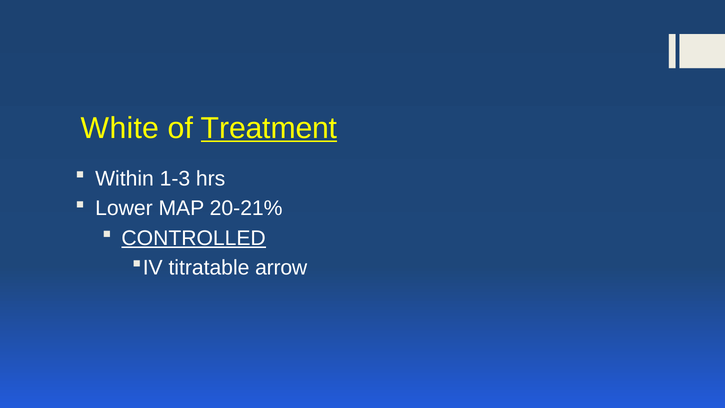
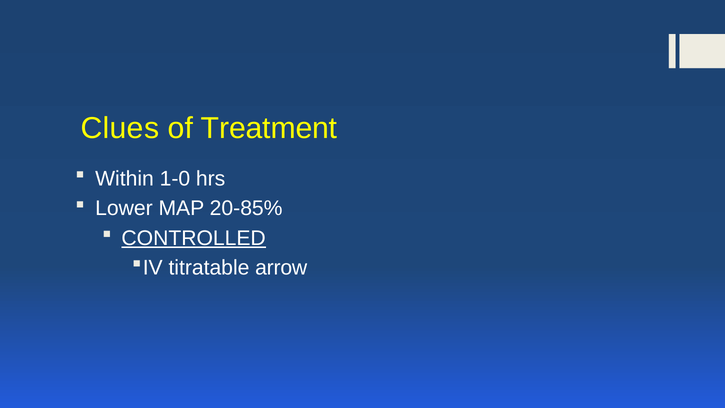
White: White -> Clues (120, 128)
Treatment underline: present -> none (269, 128)
1-3: 1-3 -> 1-0 (175, 179)
20-21%: 20-21% -> 20-85% (246, 208)
